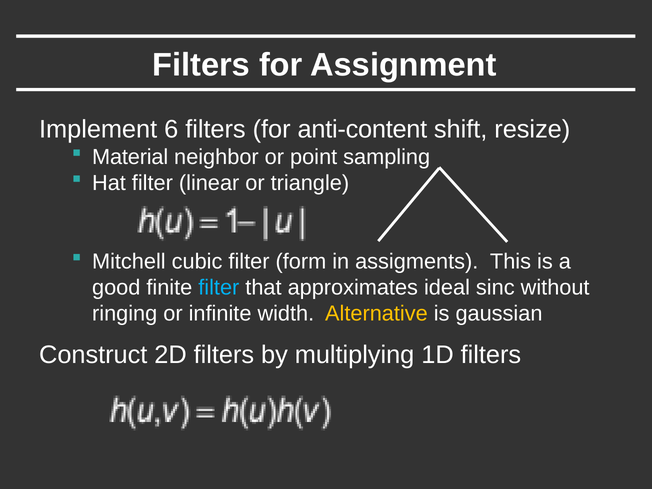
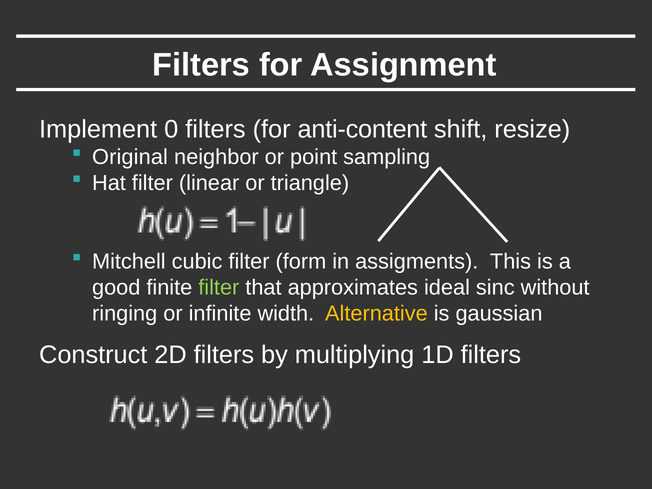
6: 6 -> 0 (171, 129)
Material: Material -> Original (130, 157)
filter colour: light blue -> light green (219, 288)
